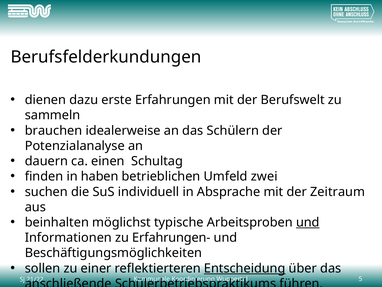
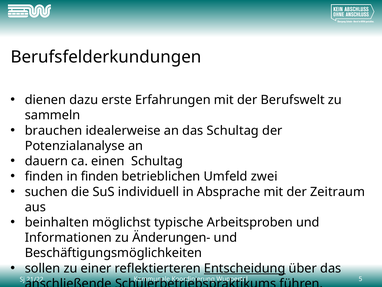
das Schülern: Schülern -> Schultag (233, 130)
in haben: haben -> finden (100, 176)
und underline: present -> none (308, 222)
Erfahrungen-: Erfahrungen- -> Änderungen- (171, 237)
